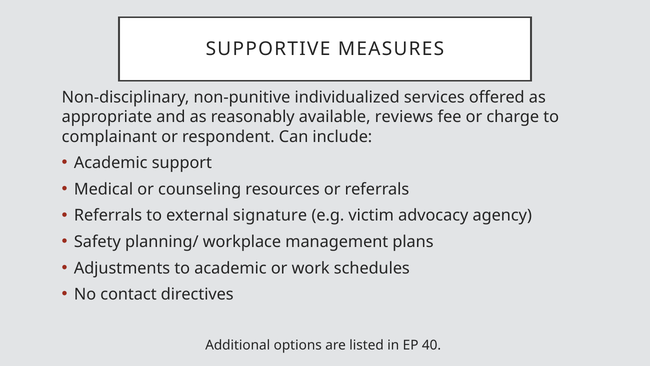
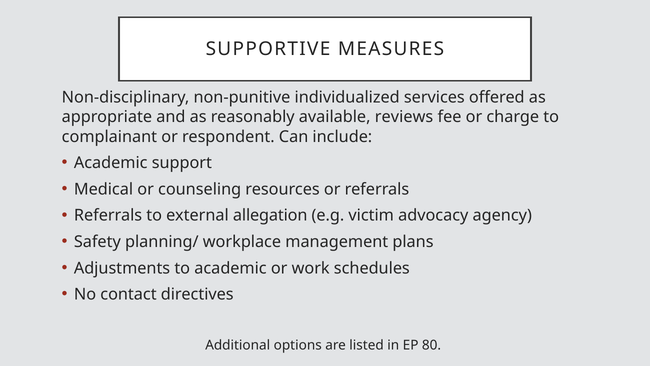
signature: signature -> allegation (270, 215)
40: 40 -> 80 (432, 345)
